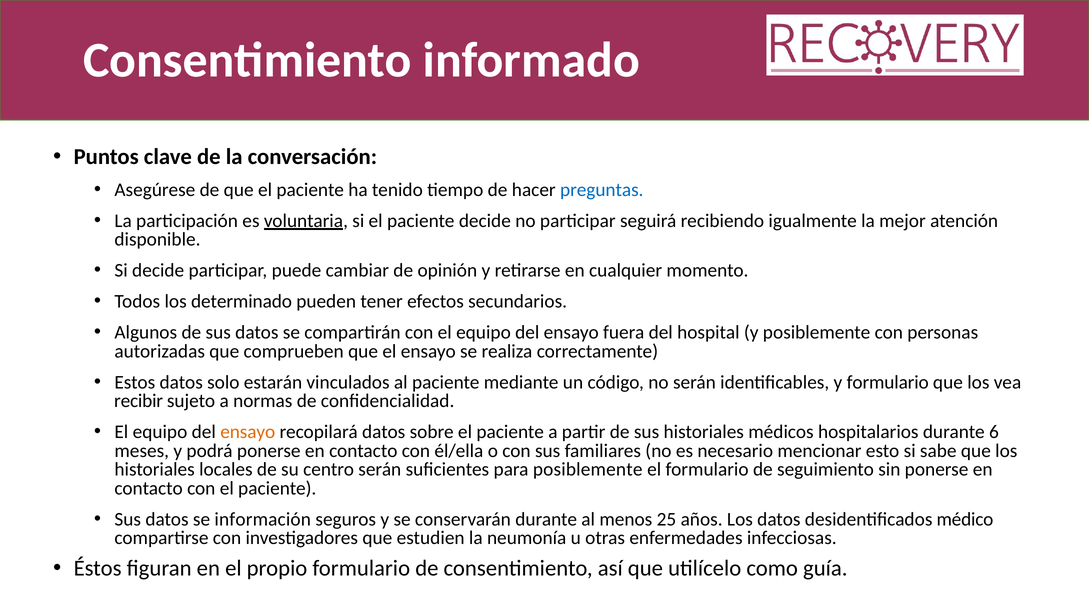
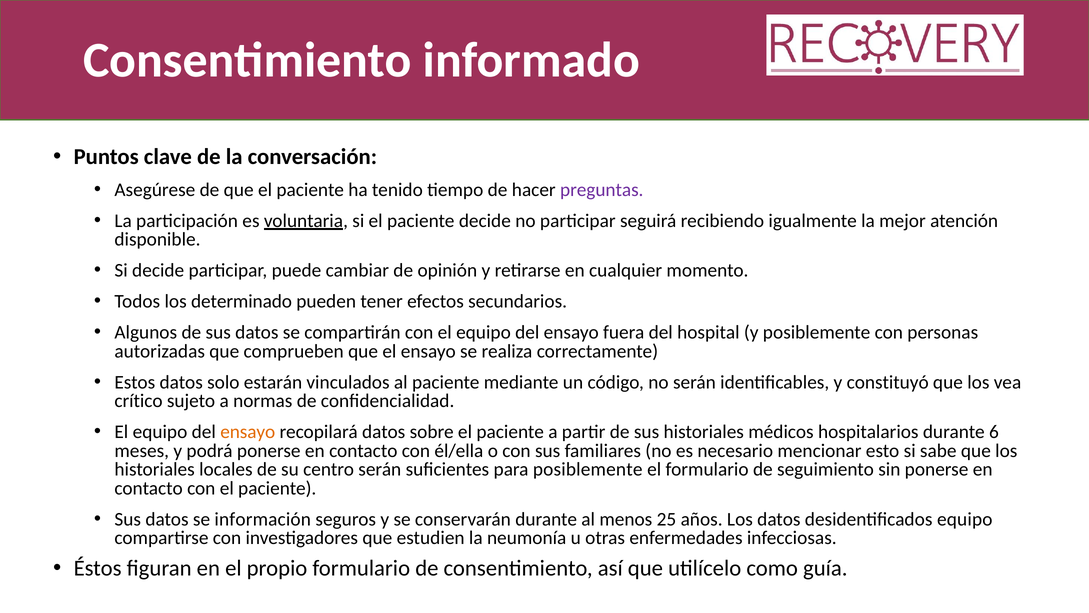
preguntas colour: blue -> purple (602, 190)
y formulario: formulario -> constituyó (888, 382)
recibir: recibir -> crítico (139, 401)
desidentificados médico: médico -> equipo (965, 519)
